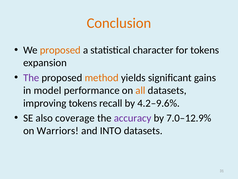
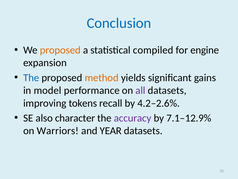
Conclusion colour: orange -> blue (119, 23)
character: character -> compiled (153, 50)
for tokens: tokens -> engine (205, 50)
The colour: purple -> blue (31, 77)
all colour: orange -> purple (140, 90)
4.2–9.6%: 4.2–9.6% -> 4.2–2.6% (159, 103)
coverage: coverage -> character (75, 118)
7.0–12.9%: 7.0–12.9% -> 7.1–12.9% (189, 118)
INTO: INTO -> YEAR (111, 130)
